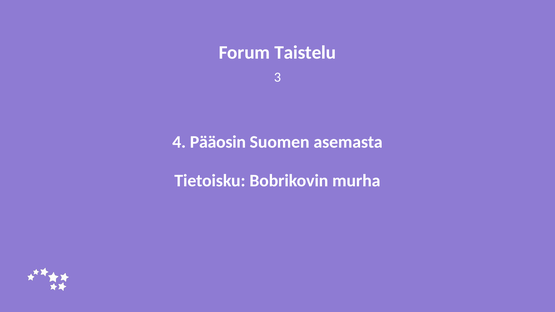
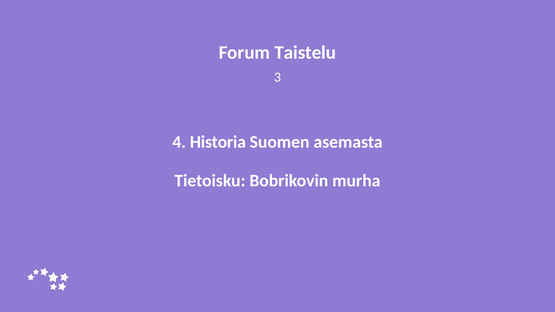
Pääosin: Pääosin -> Historia (218, 142)
